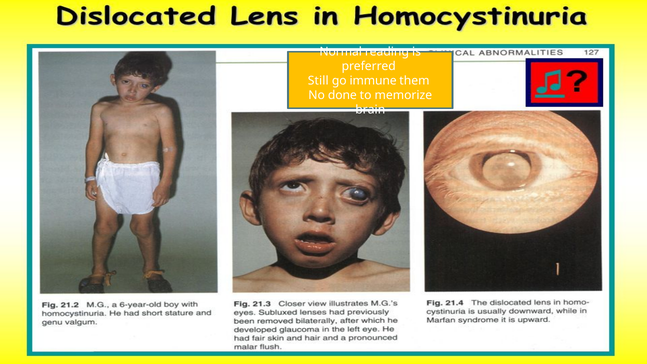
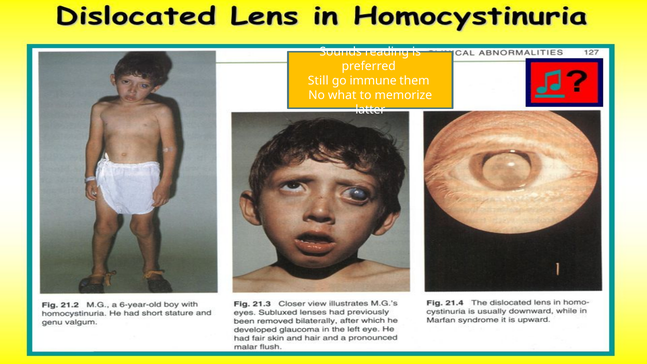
Normal: Normal -> Sounds (341, 52)
done: done -> what (342, 95)
brain: brain -> latter (370, 110)
